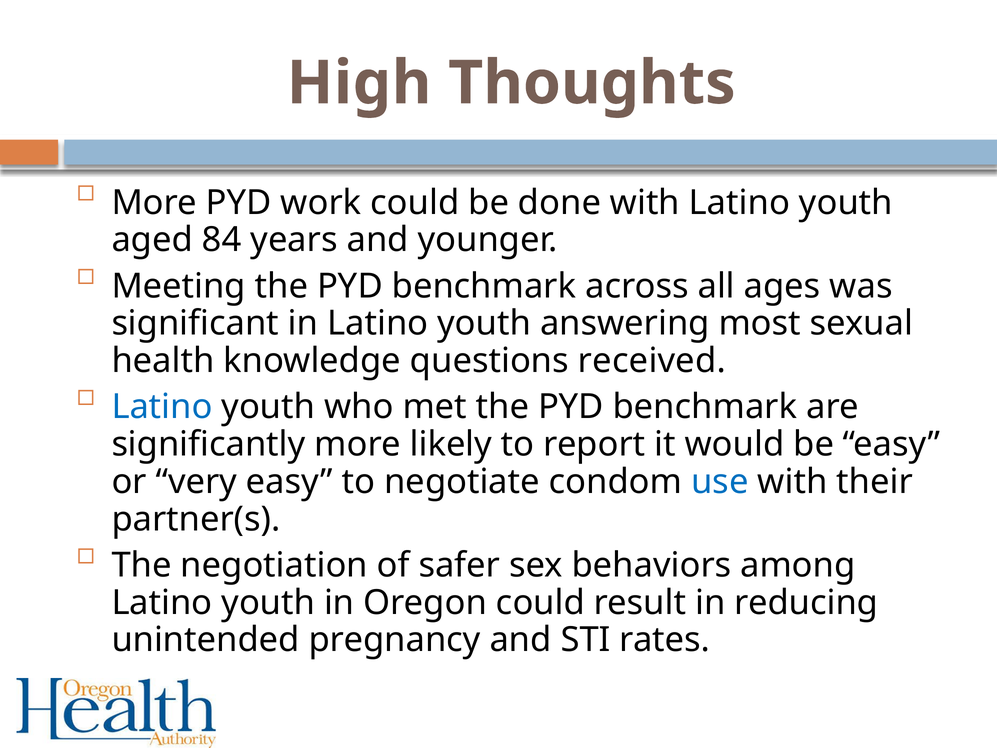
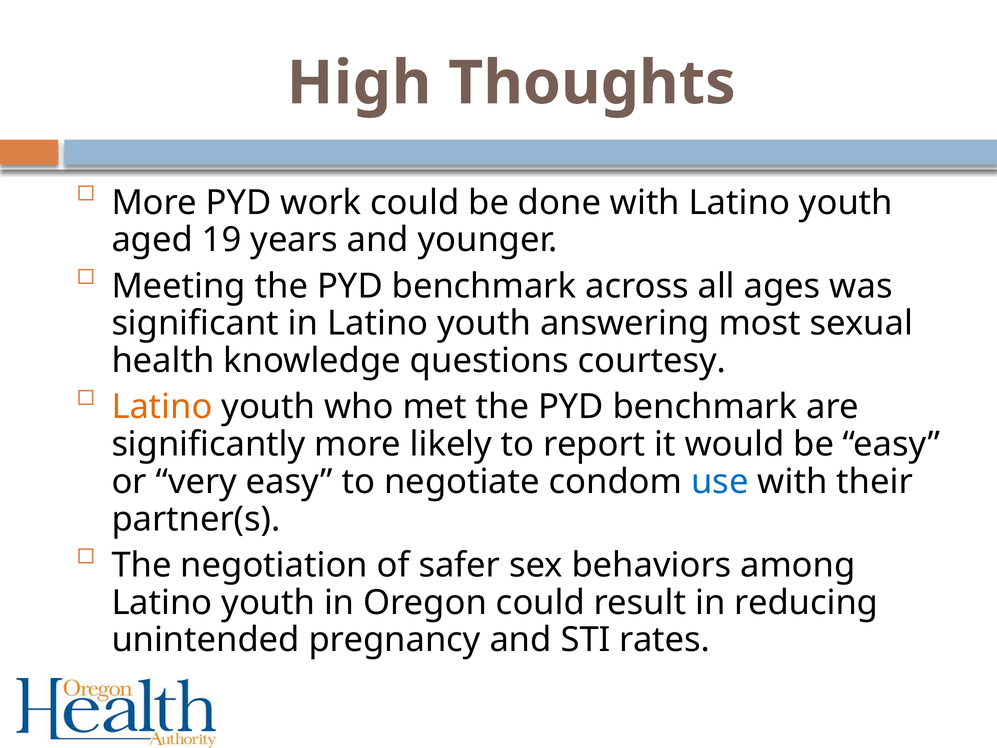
84: 84 -> 19 (222, 240)
received: received -> courtesy (652, 361)
Latino colour: blue -> orange (162, 407)
